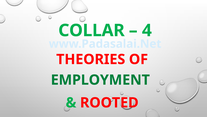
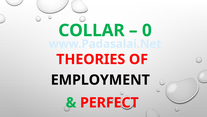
4: 4 -> 0 (147, 30)
EMPLOYMENT colour: green -> black (100, 80)
ROOTED: ROOTED -> PERFECT (109, 102)
